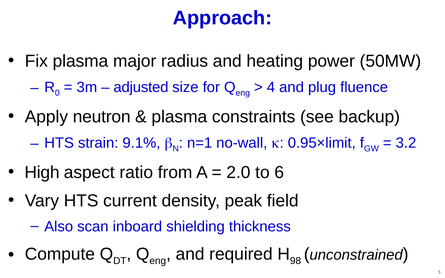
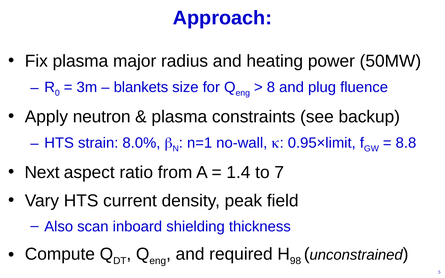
adjusted: adjusted -> blankets (141, 87)
4: 4 -> 8 (271, 87)
9.1%: 9.1% -> 8.0% (141, 143)
3.2: 3.2 -> 8.8 (406, 143)
High: High -> Next (42, 173)
2.0: 2.0 -> 1.4 (238, 173)
6: 6 -> 7 (279, 173)
